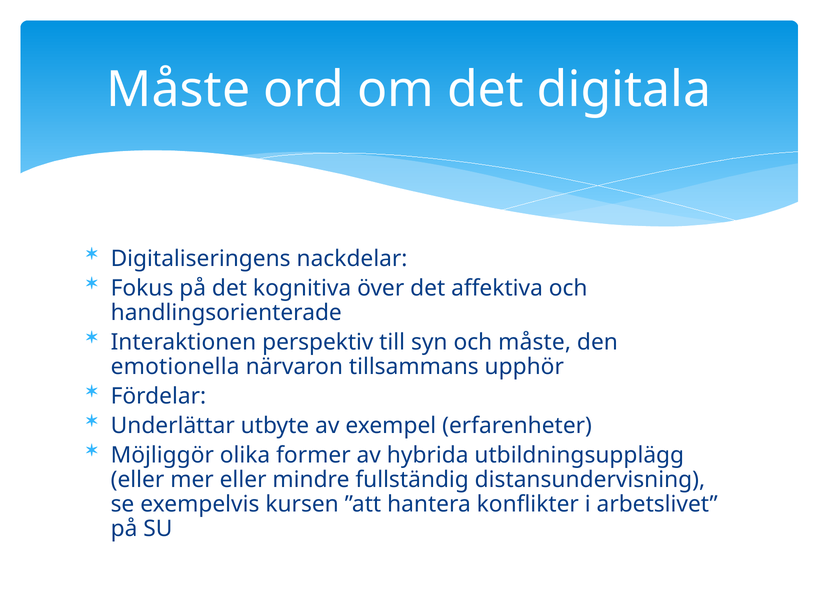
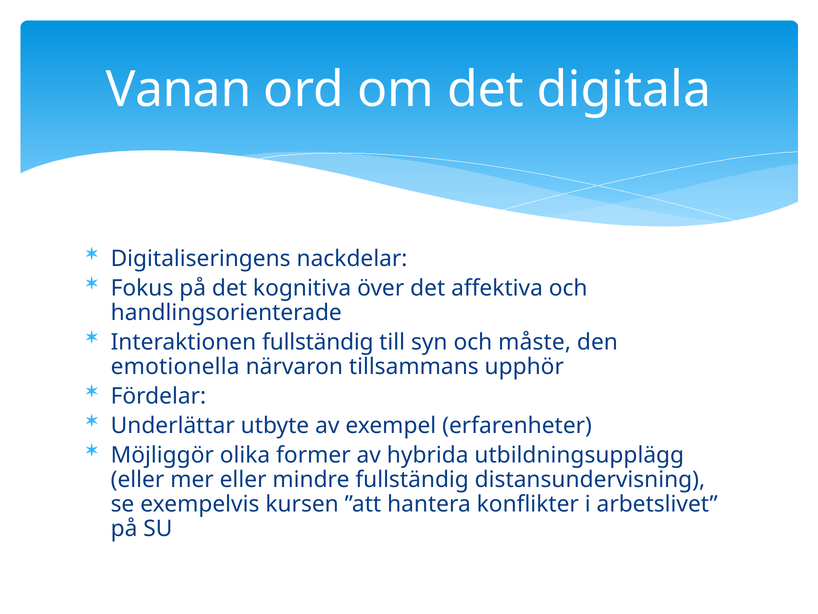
Måste: Måste -> Vanan (178, 90)
Interaktionen perspektiv: perspektiv -> fullständig (318, 342)
